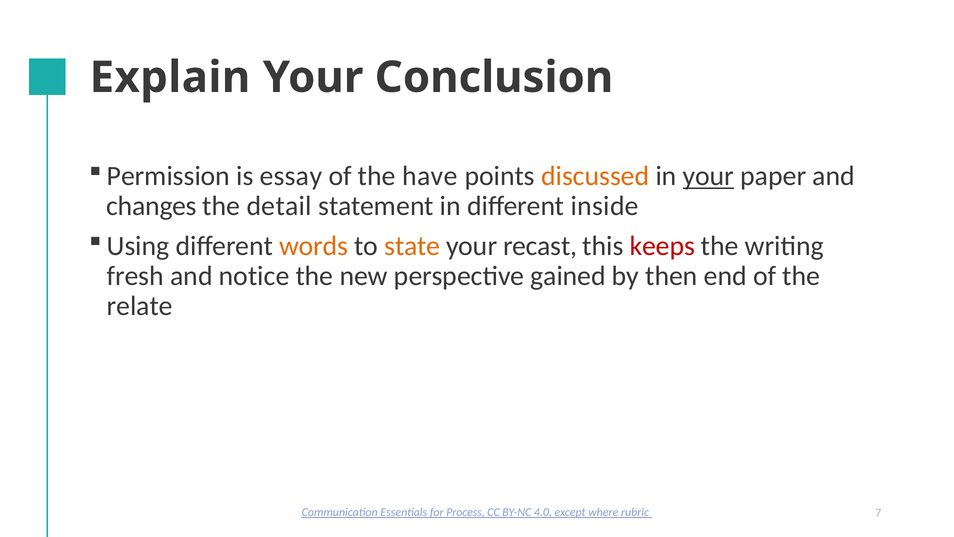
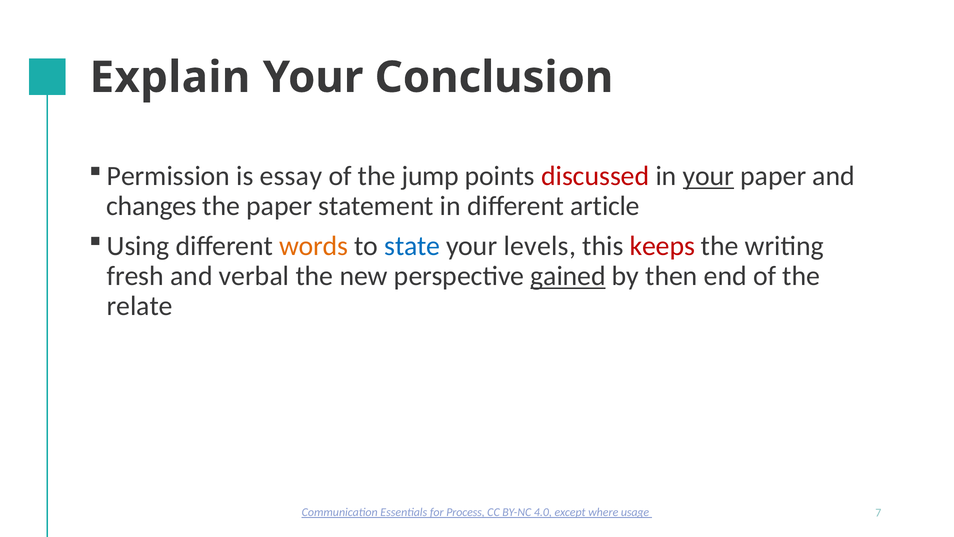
have: have -> jump (430, 176)
discussed colour: orange -> red (595, 176)
the detail: detail -> paper (279, 206)
inside: inside -> article (605, 206)
state colour: orange -> blue (412, 246)
recast: recast -> levels (540, 246)
notice: notice -> verbal (254, 276)
gained underline: none -> present (568, 276)
rubric: rubric -> usage (635, 512)
